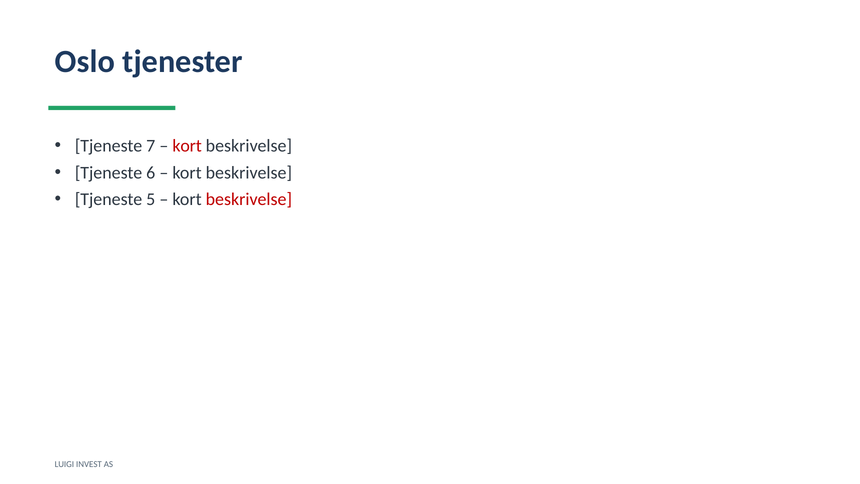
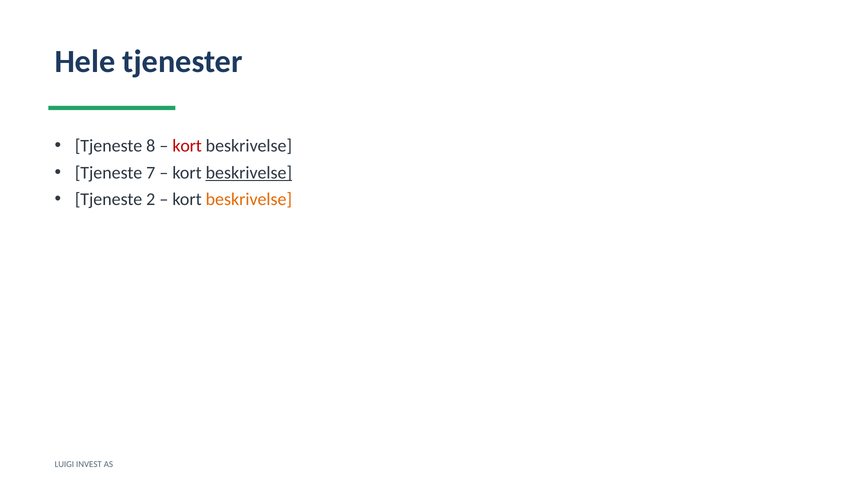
Oslo: Oslo -> Hele (85, 61)
7: 7 -> 8 (151, 146)
6: 6 -> 7 (151, 173)
beskrivelse underline: none -> present (249, 173)
5: 5 -> 2 (151, 199)
beskrivelse colour: red -> orange (249, 199)
